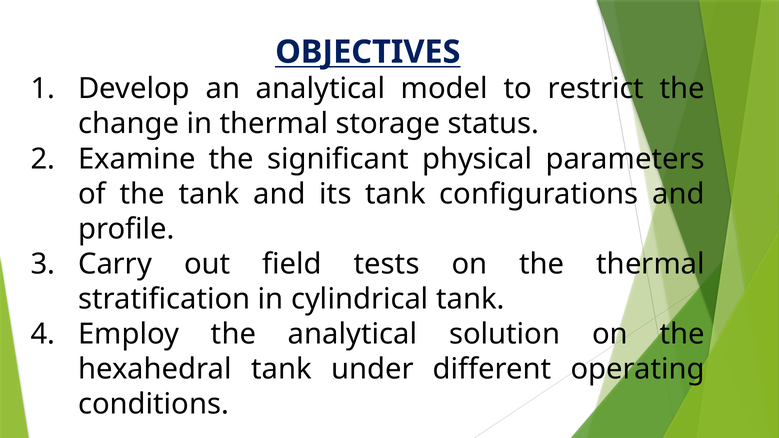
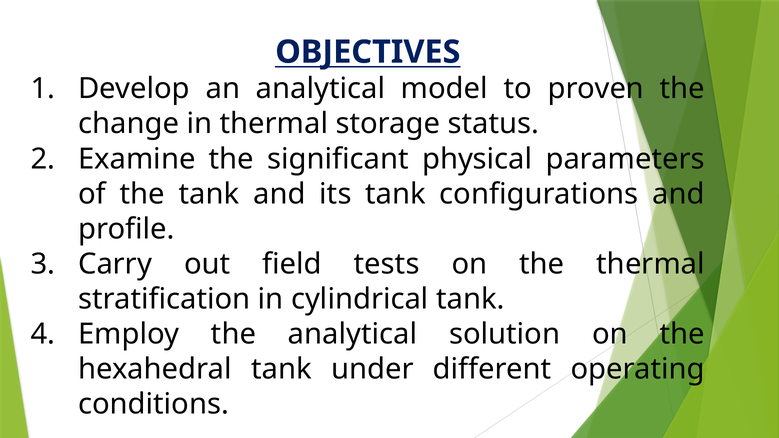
restrict: restrict -> proven (596, 89)
